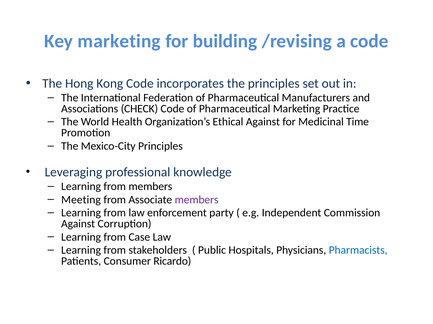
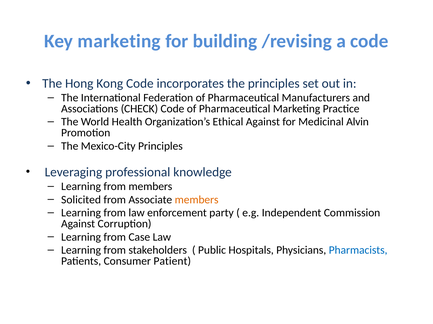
Time: Time -> Alvin (358, 122)
Meeting: Meeting -> Solicited (81, 200)
members colour: purple -> orange (197, 200)
Ricardo: Ricardo -> Patient (172, 262)
